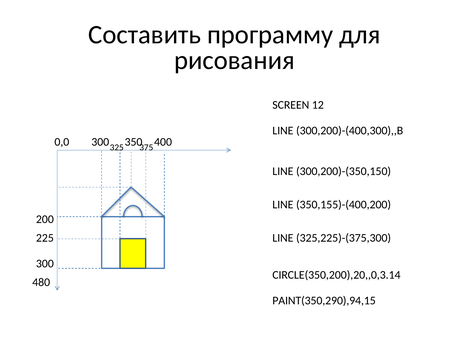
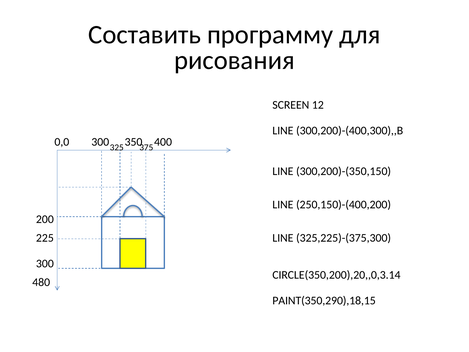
350,155)-(400,200: 350,155)-(400,200 -> 250,150)-(400,200 (344, 204)
PAINT(350,290),94,15: PAINT(350,290),94,15 -> PAINT(350,290),18,15 (324, 301)
